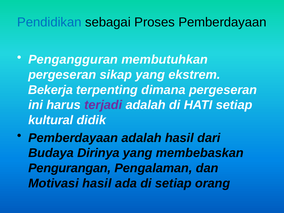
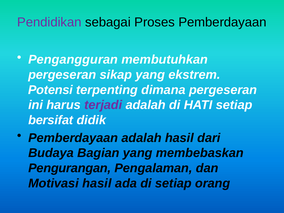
Pendidikan colour: blue -> purple (49, 22)
Bekerja: Bekerja -> Potensi (50, 90)
kultural: kultural -> bersifat (51, 120)
Dirinya: Dirinya -> Bagian (98, 153)
